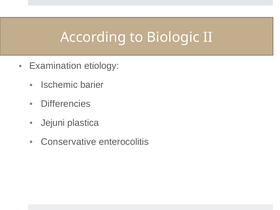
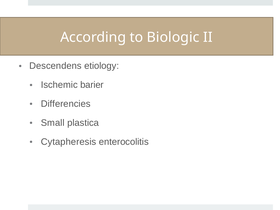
Examination: Examination -> Descendens (55, 66)
Jejuni: Jejuni -> Small (53, 123)
Conservative: Conservative -> Cytapheresis (69, 142)
